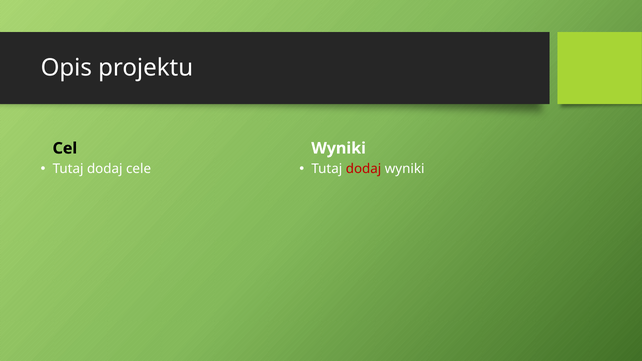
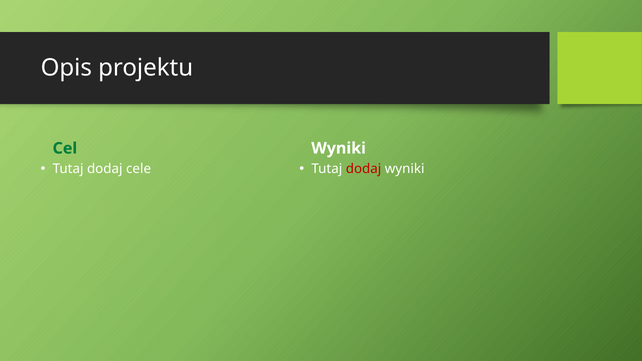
Cel colour: black -> green (65, 148)
